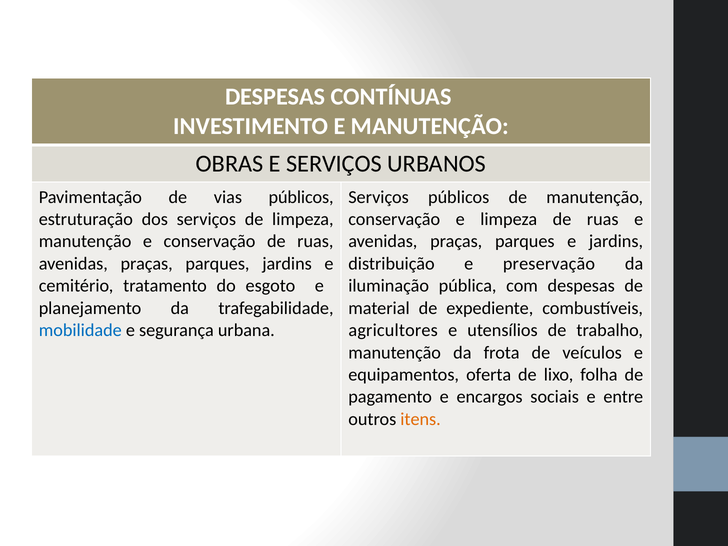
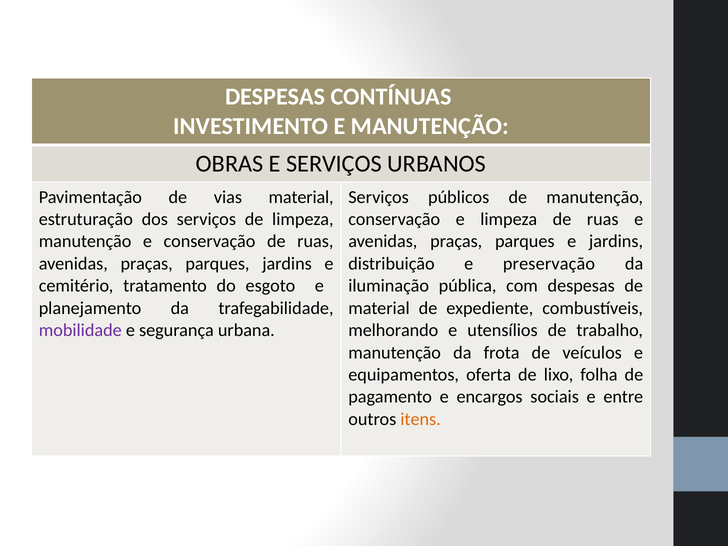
vias públicos: públicos -> material (301, 197)
mobilidade colour: blue -> purple (80, 330)
agricultores: agricultores -> melhorando (393, 330)
